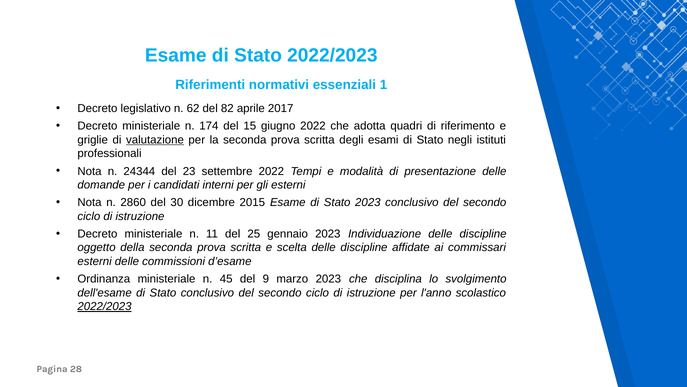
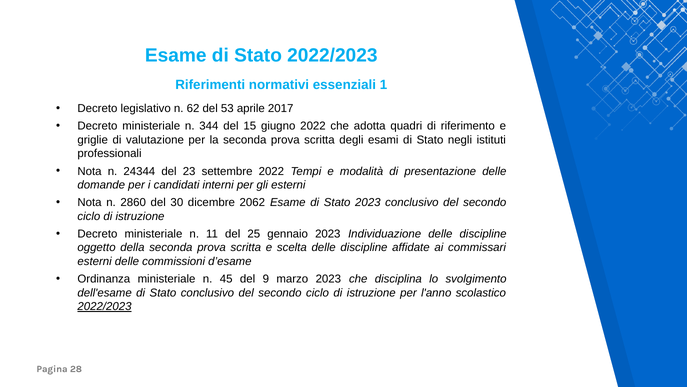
82: 82 -> 53 (227, 108)
174: 174 -> 344 (209, 126)
valutazione underline: present -> none (155, 140)
2015: 2015 -> 2062 (252, 202)
